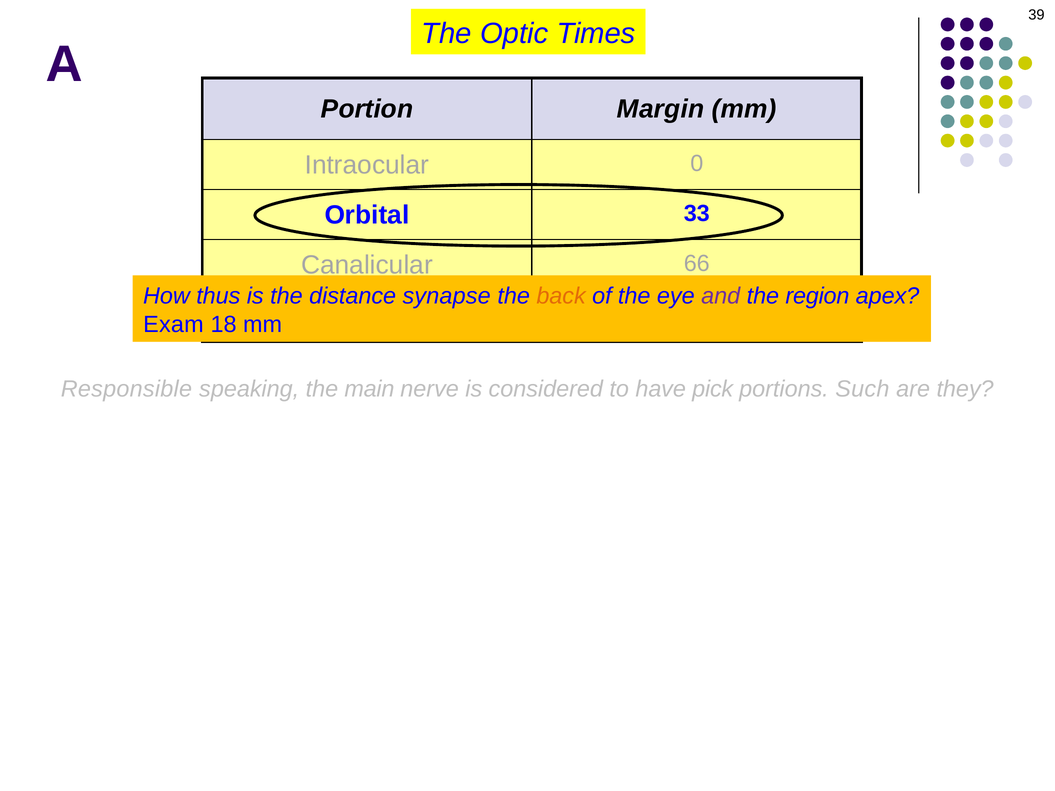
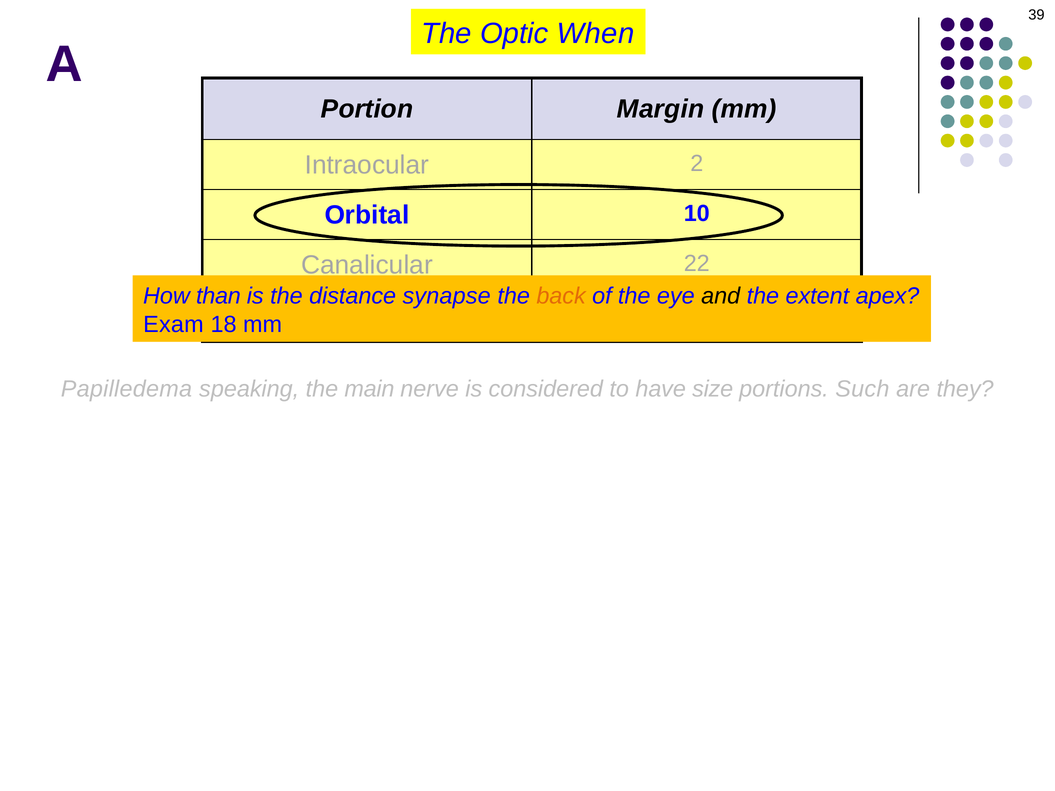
Times: Times -> When (596, 34)
0: 0 -> 2 (697, 163)
Orbital 33: 33 -> 10 (697, 213)
66: 66 -> 22 (697, 263)
thus: thus -> than (218, 296)
and colour: purple -> black (721, 296)
region: region -> extent (817, 296)
Responsible: Responsible -> Papilledema (126, 389)
pick: pick -> size (713, 389)
